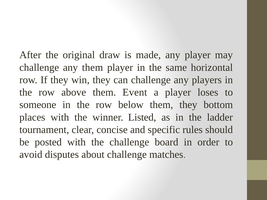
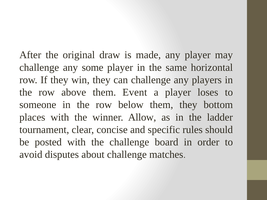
any them: them -> some (93, 67)
Listed: Listed -> Allow (142, 117)
